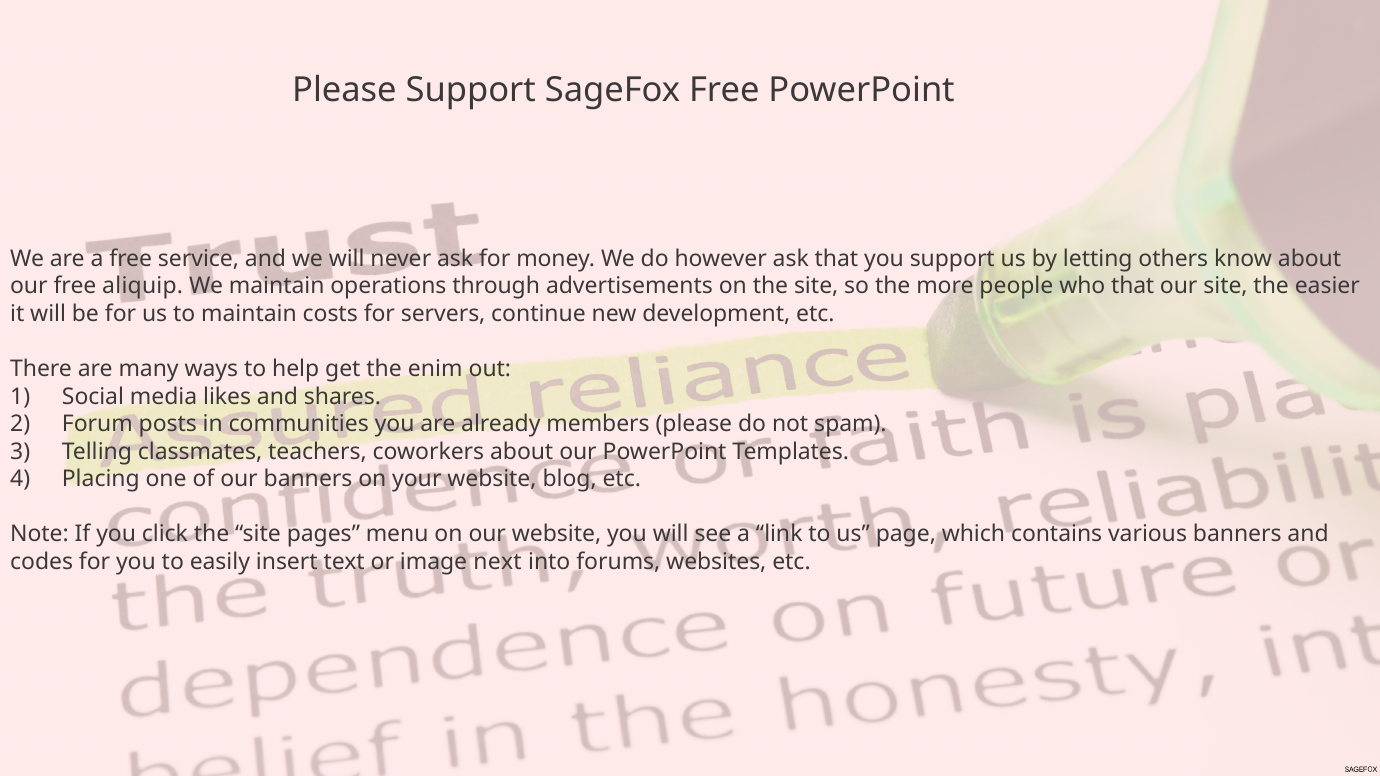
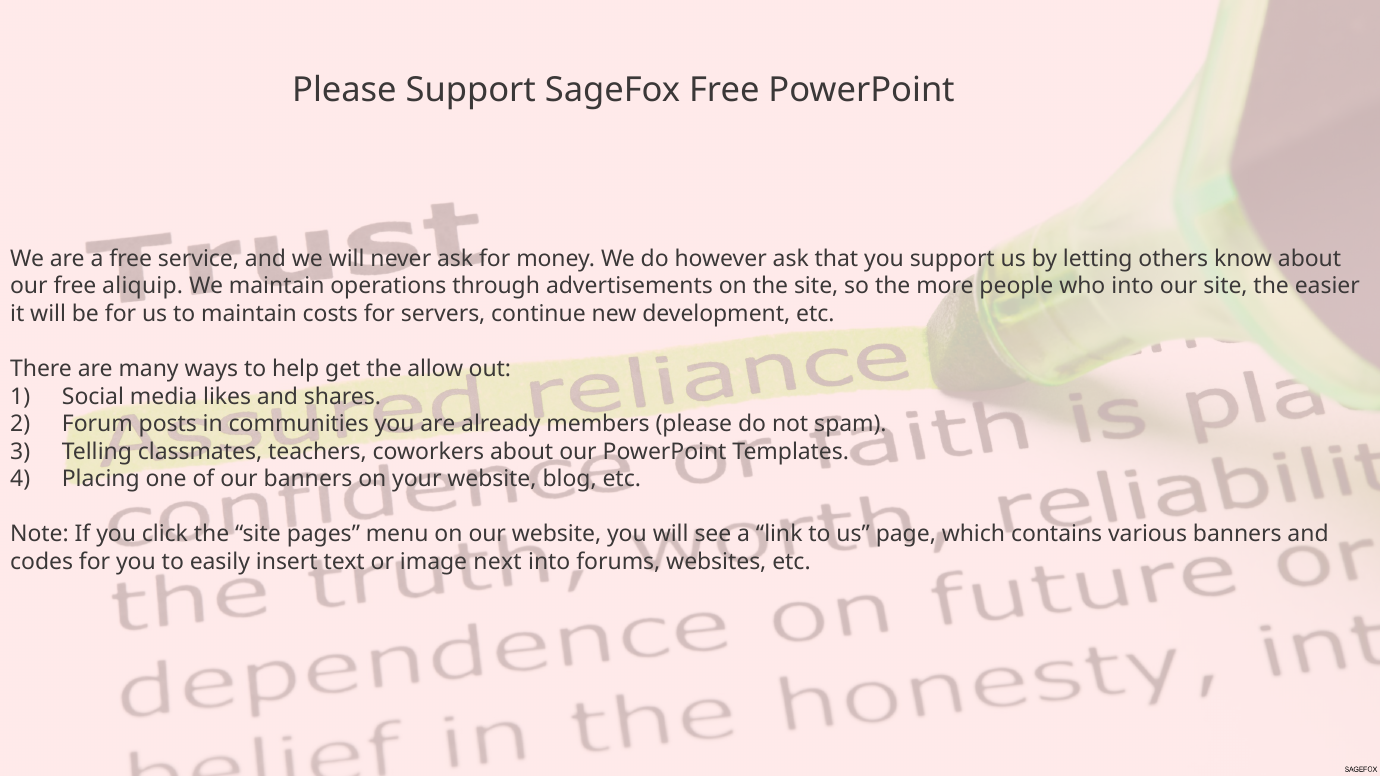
who that: that -> into (1133, 286)
enim: enim -> allow (435, 369)
